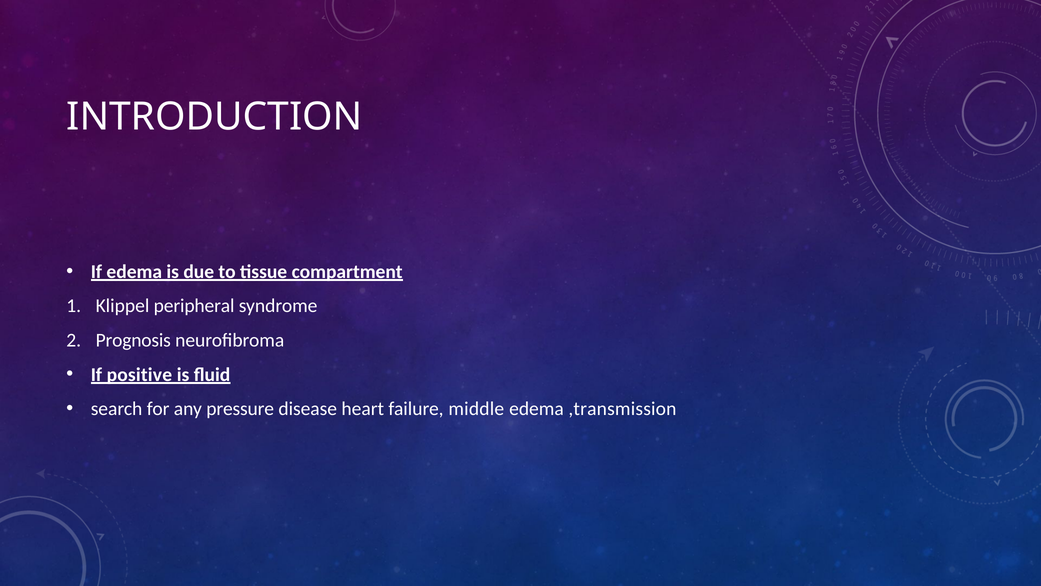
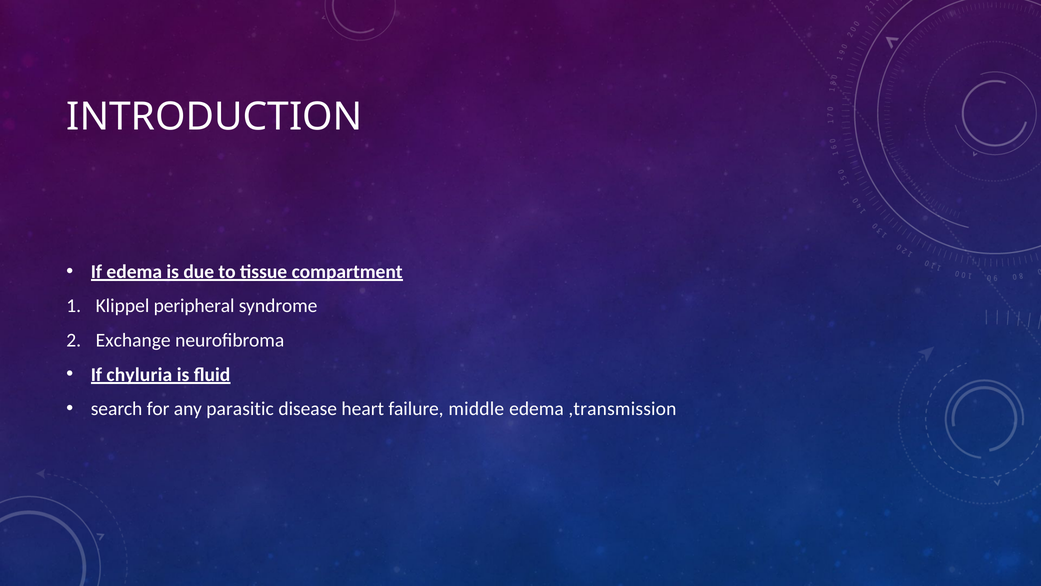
Prognosis: Prognosis -> Exchange (133, 340)
positive: positive -> chyluria (139, 374)
pressure: pressure -> parasitic (240, 409)
